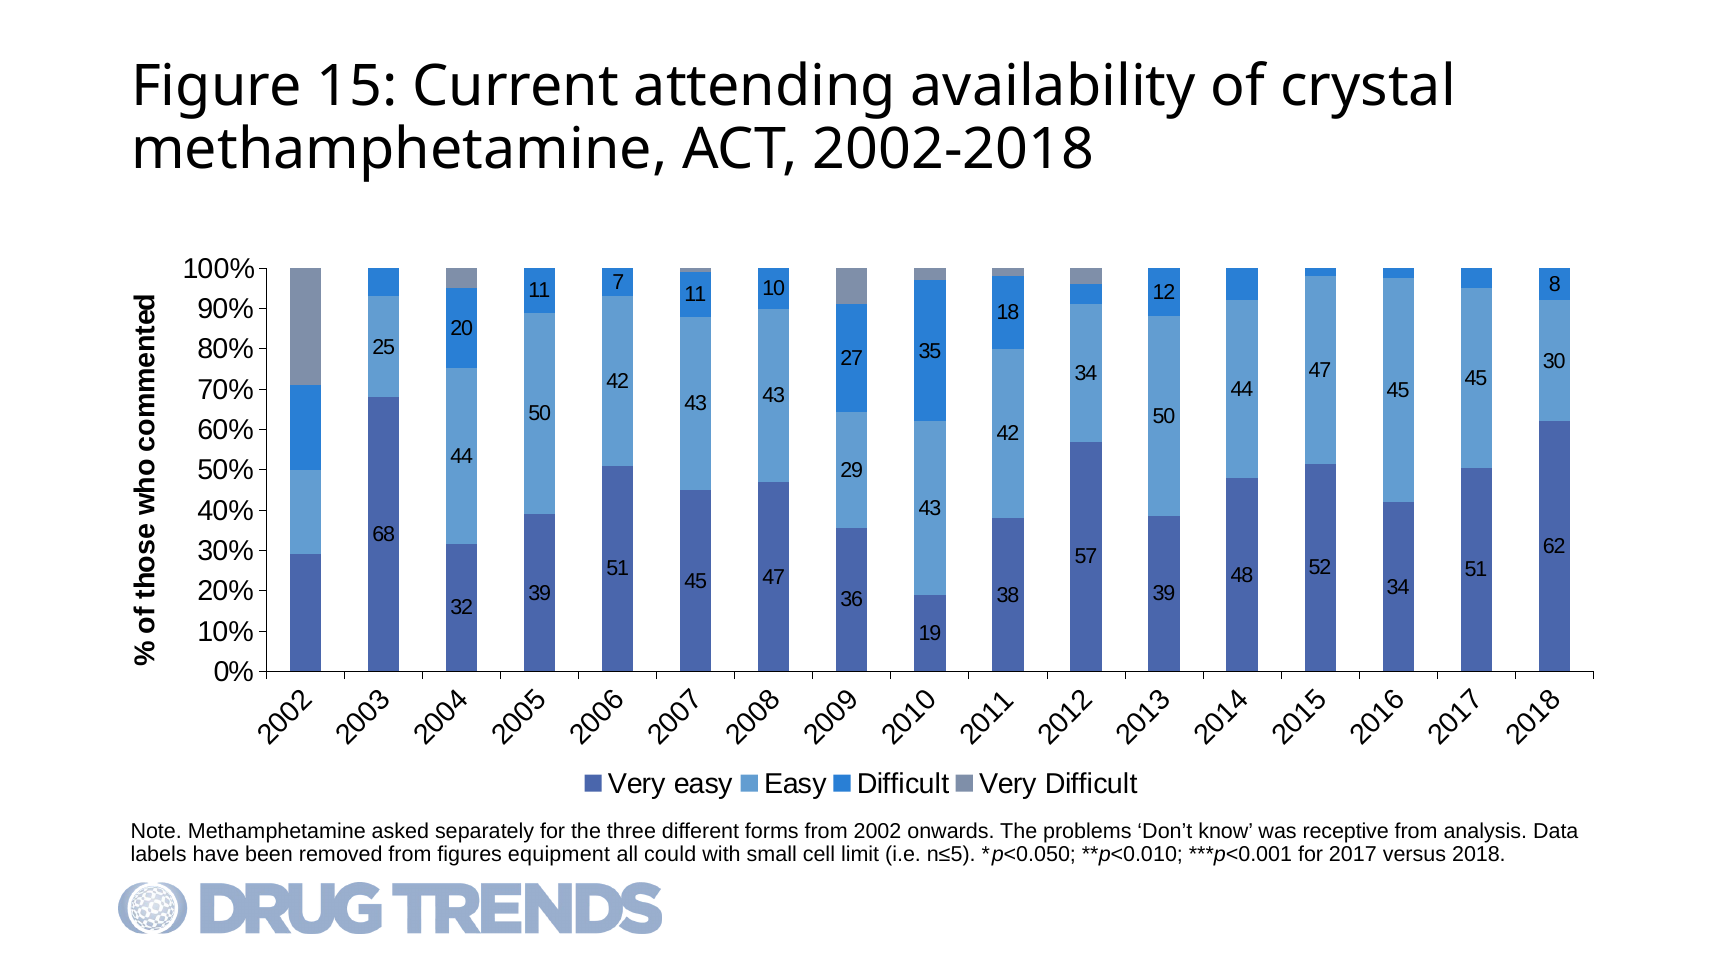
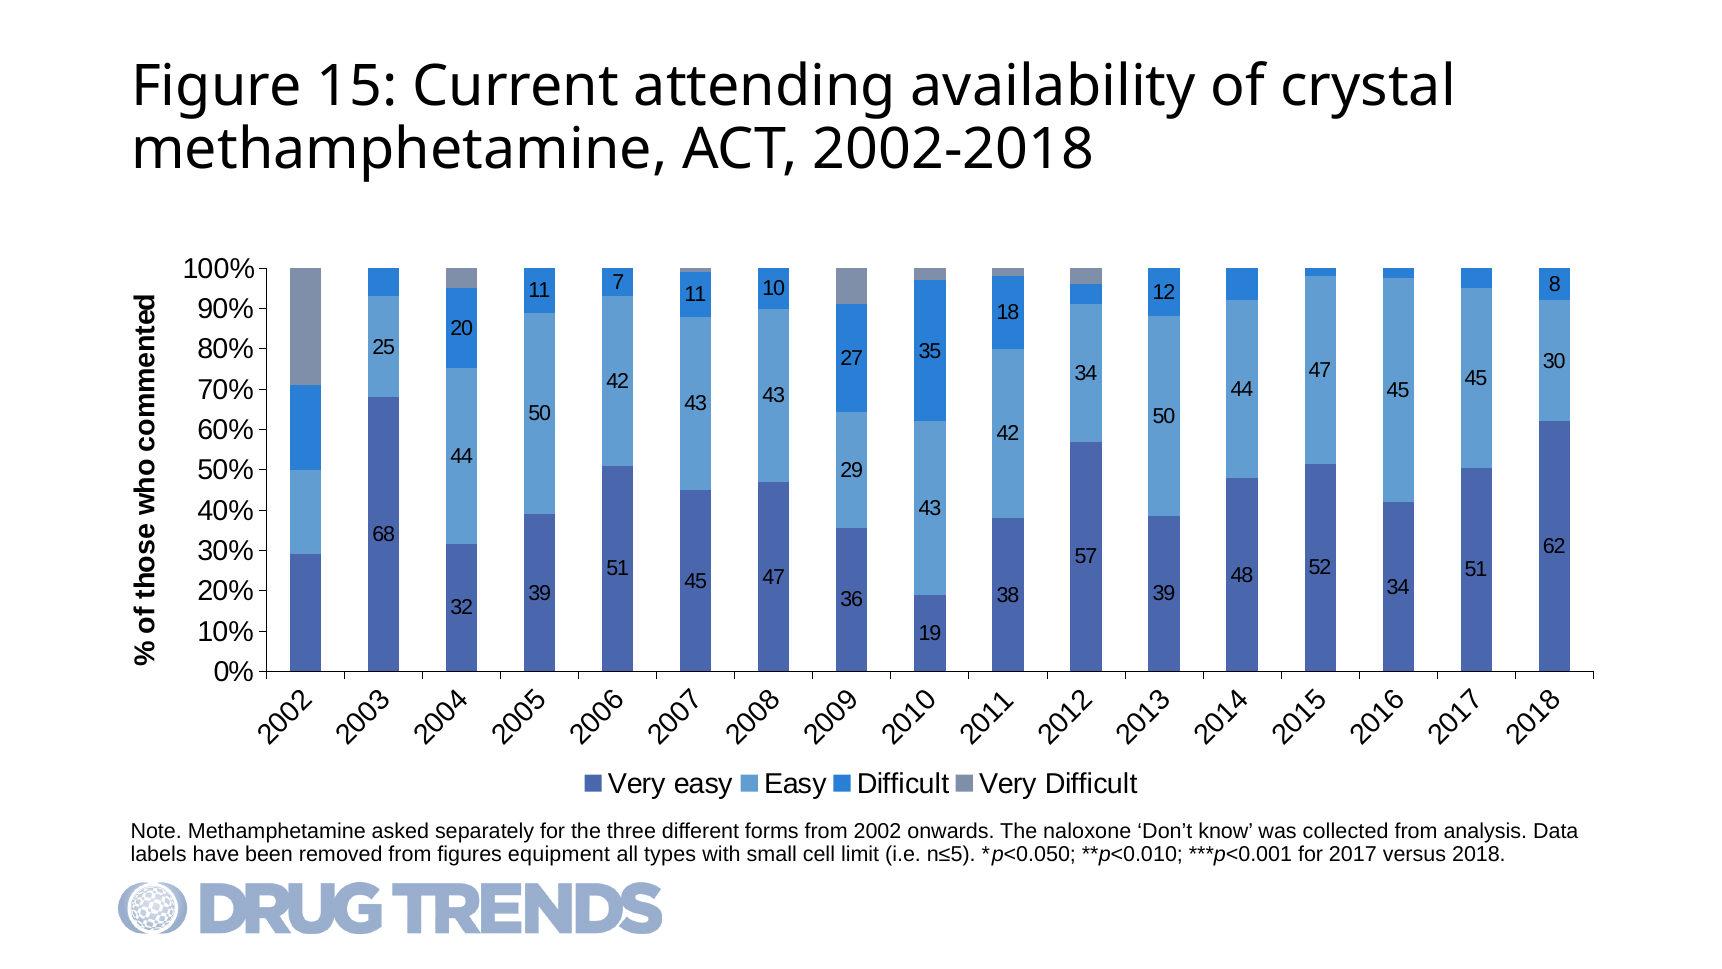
problems: problems -> naloxone (1087, 831)
receptive: receptive -> collected (1346, 831)
could: could -> types (670, 854)
